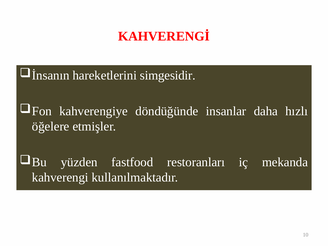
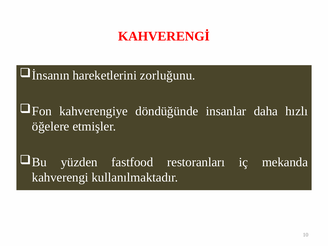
simgesidir: simgesidir -> zorluğunu (168, 75)
